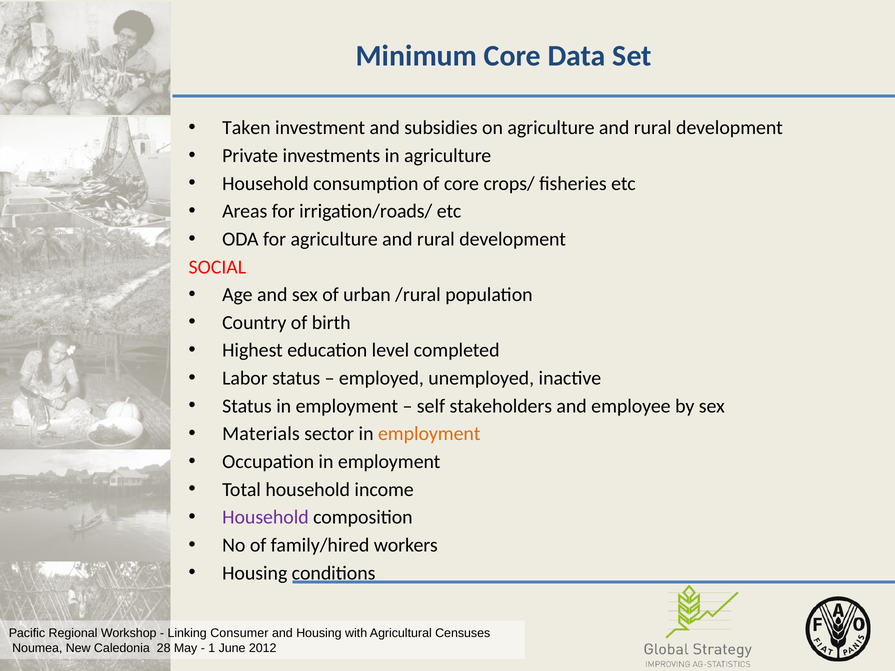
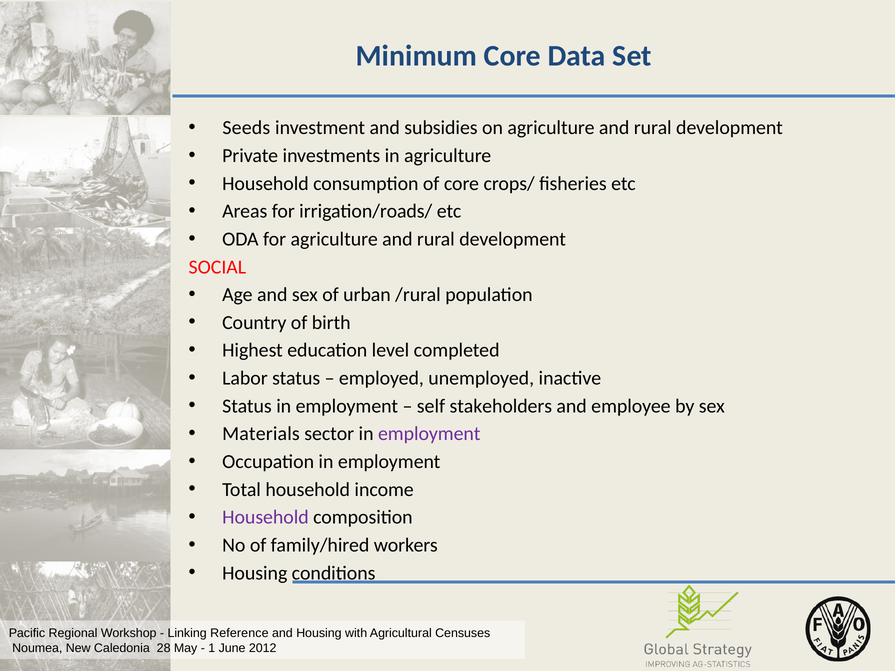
Taken: Taken -> Seeds (246, 128)
employment colour: orange -> purple (429, 434)
Consumer: Consumer -> Reference (239, 633)
